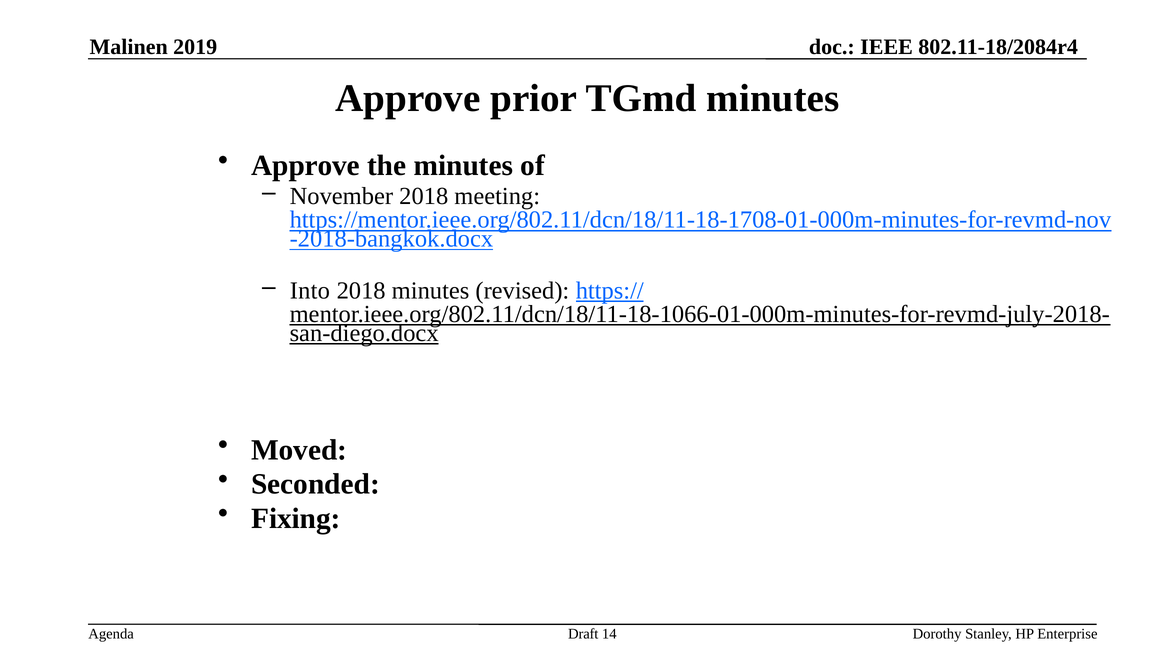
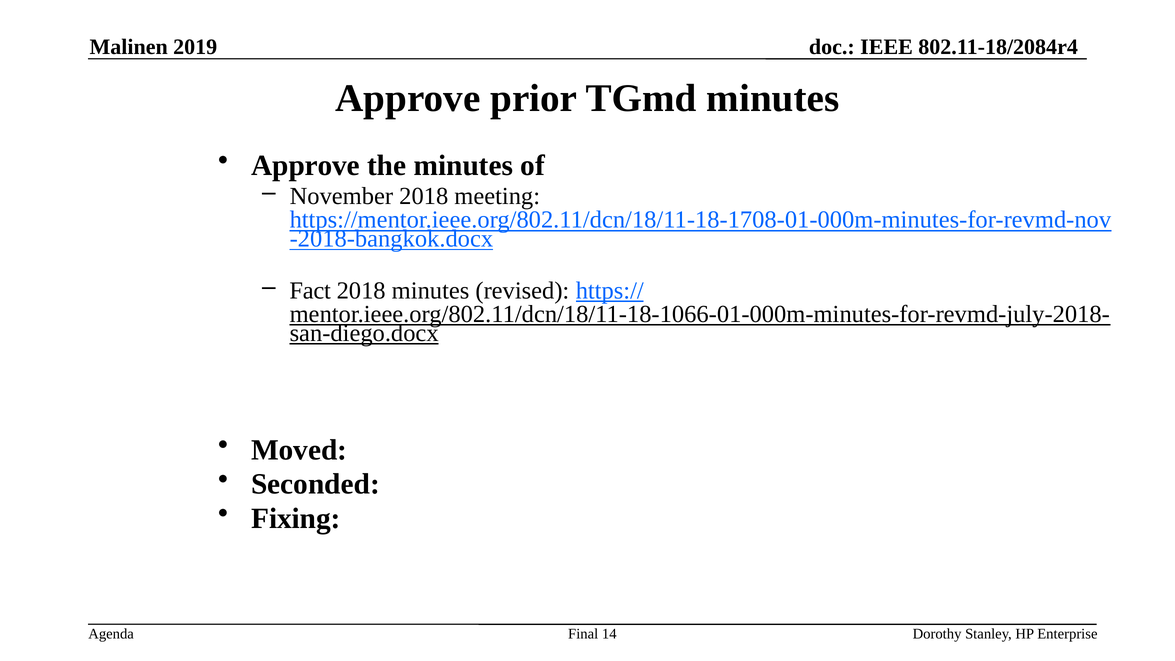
Into: Into -> Fact (310, 291)
Draft: Draft -> Final (583, 634)
